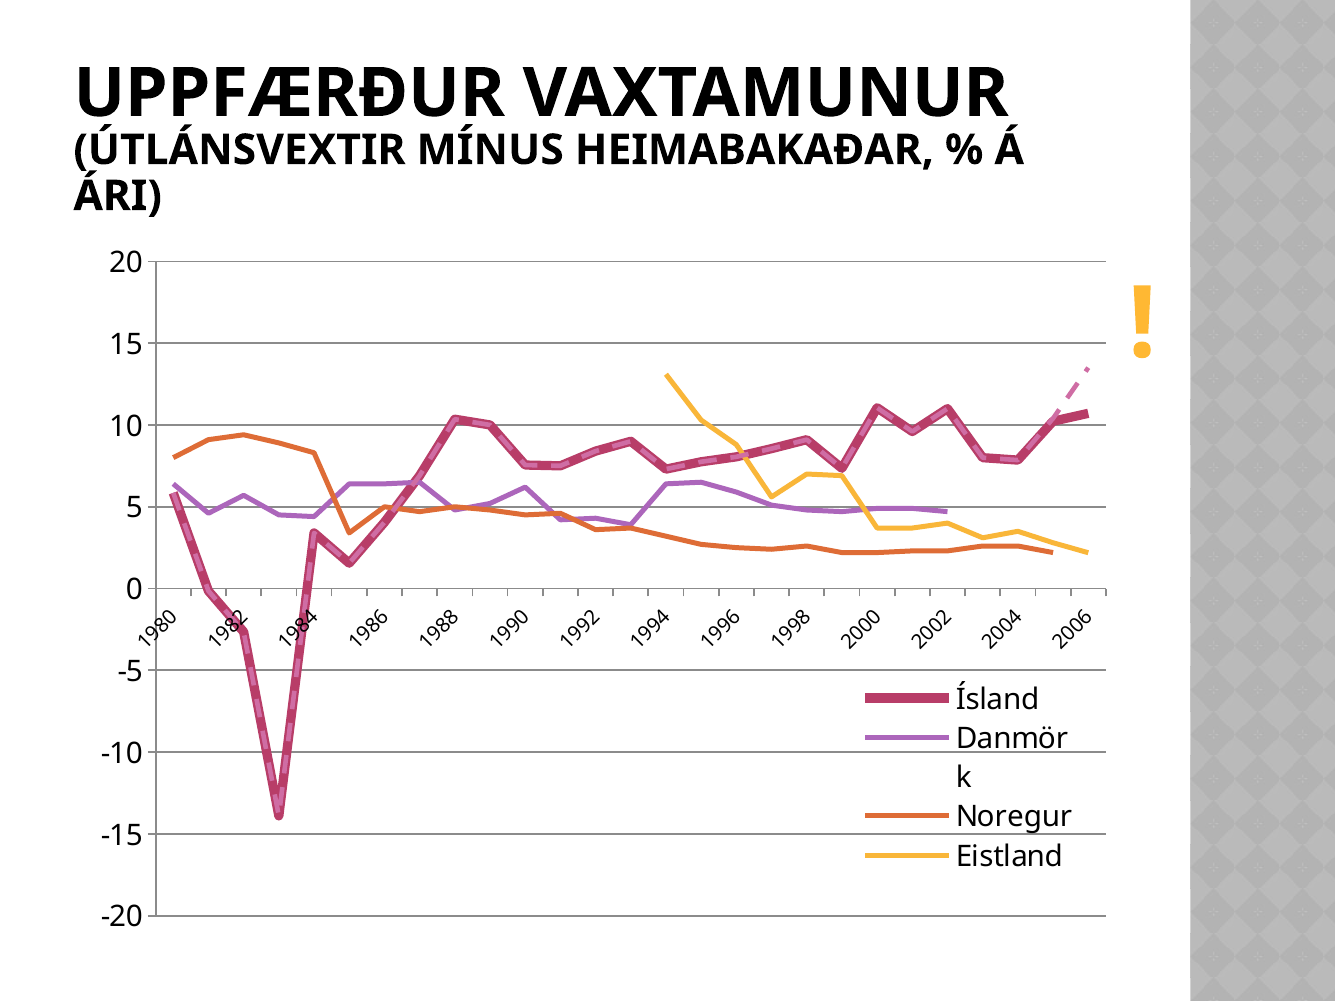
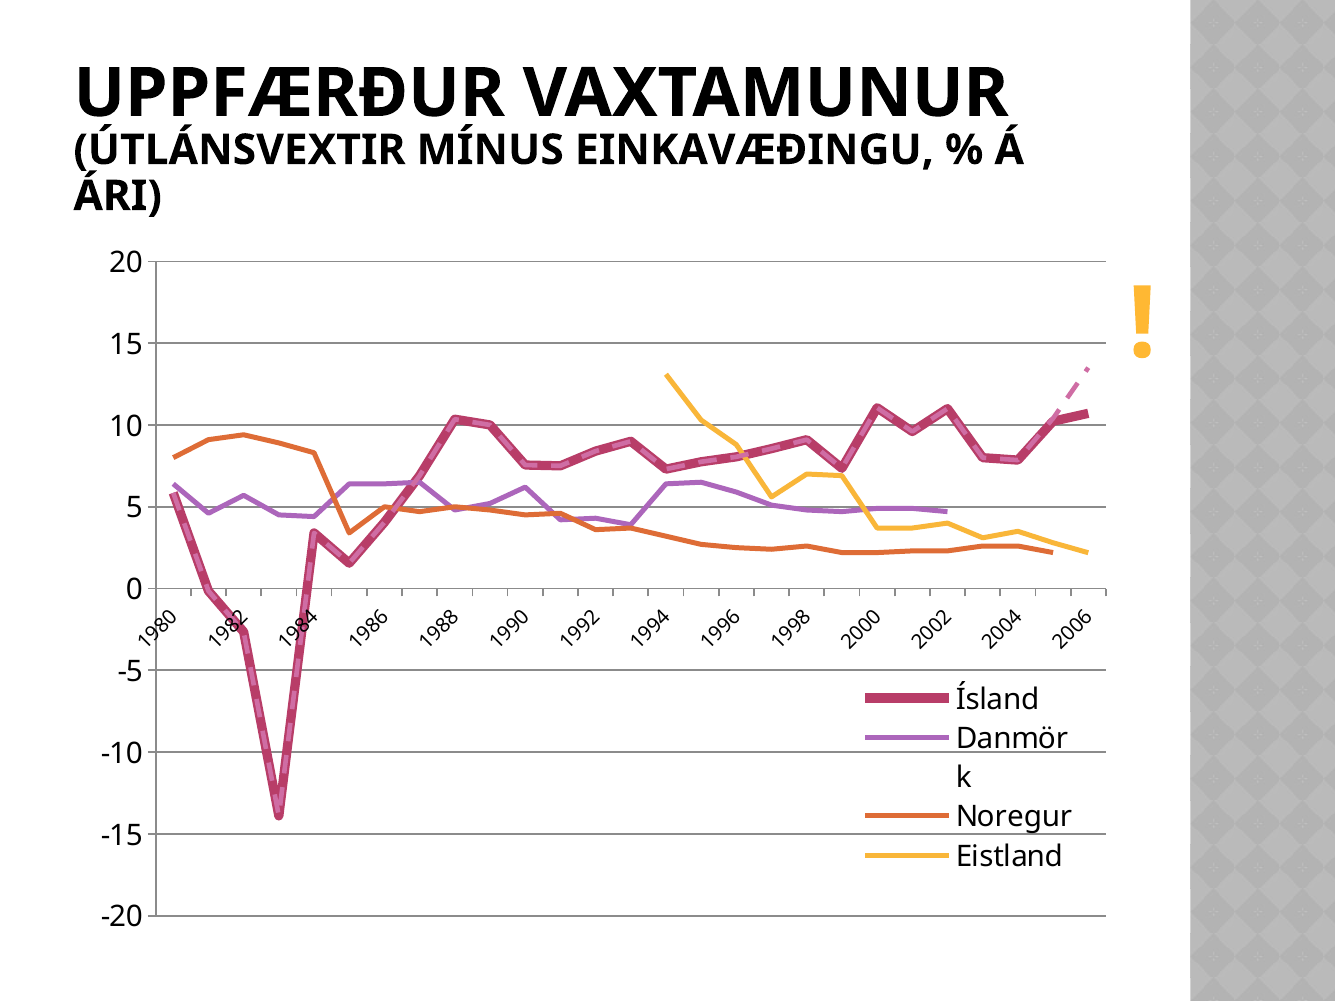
HEIMABAKAÐAR: HEIMABAKAÐAR -> EINKAVÆÐINGU (754, 150)
